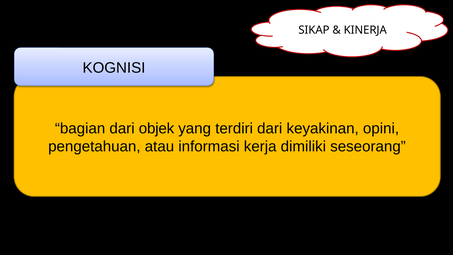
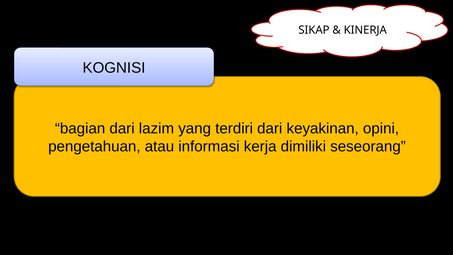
objek: objek -> lazim (156, 128)
